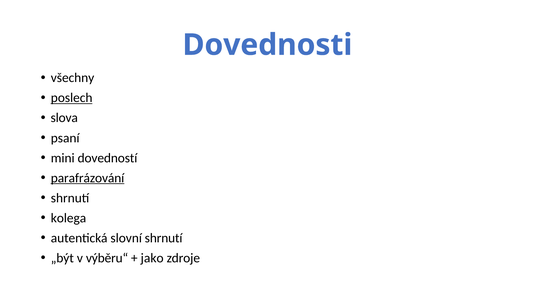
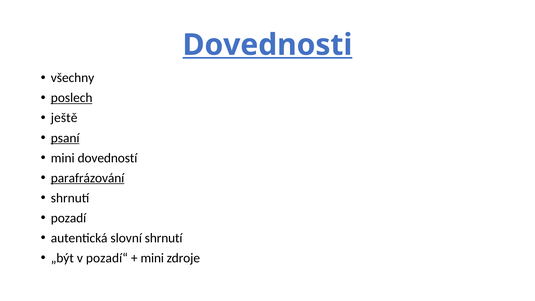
Dovednosti underline: none -> present (267, 45)
slova: slova -> ještě (64, 118)
psaní underline: none -> present (65, 138)
kolega: kolega -> pozadí (69, 218)
výběru“: výběru“ -> pozadí“ (107, 258)
jako: jako -> mini (152, 258)
